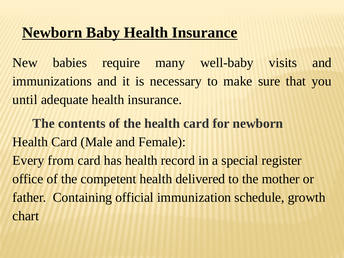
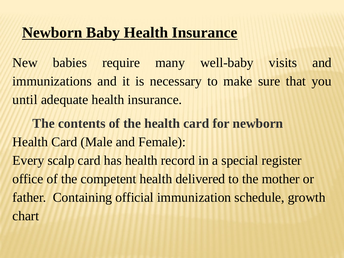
from: from -> scalp (61, 160)
